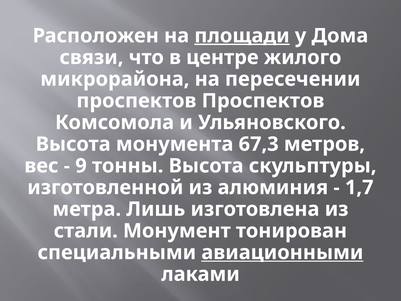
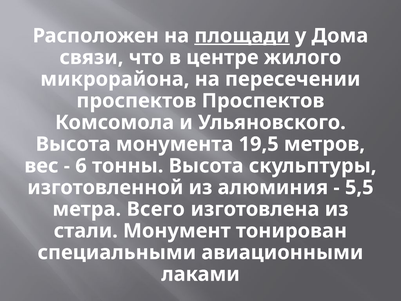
67,3: 67,3 -> 19,5 (259, 144)
9: 9 -> 6 (81, 166)
1,7: 1,7 -> 5,5 (359, 187)
Лишь: Лишь -> Всего (156, 209)
авиационными underline: present -> none (282, 252)
